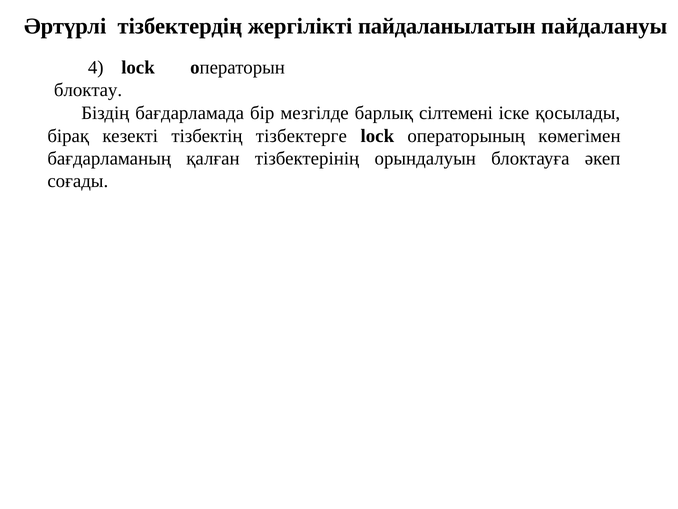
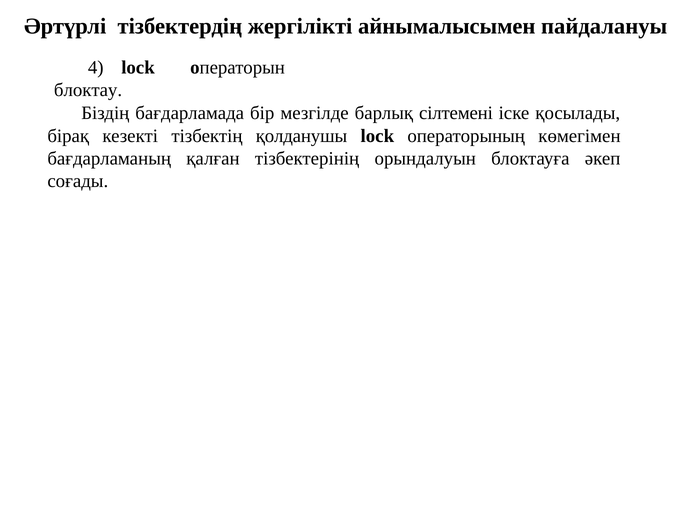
пайдаланылатын: пайдаланылатын -> айнымалысымен (447, 26)
тізбектерге: тізбектерге -> қолданушы (301, 136)
